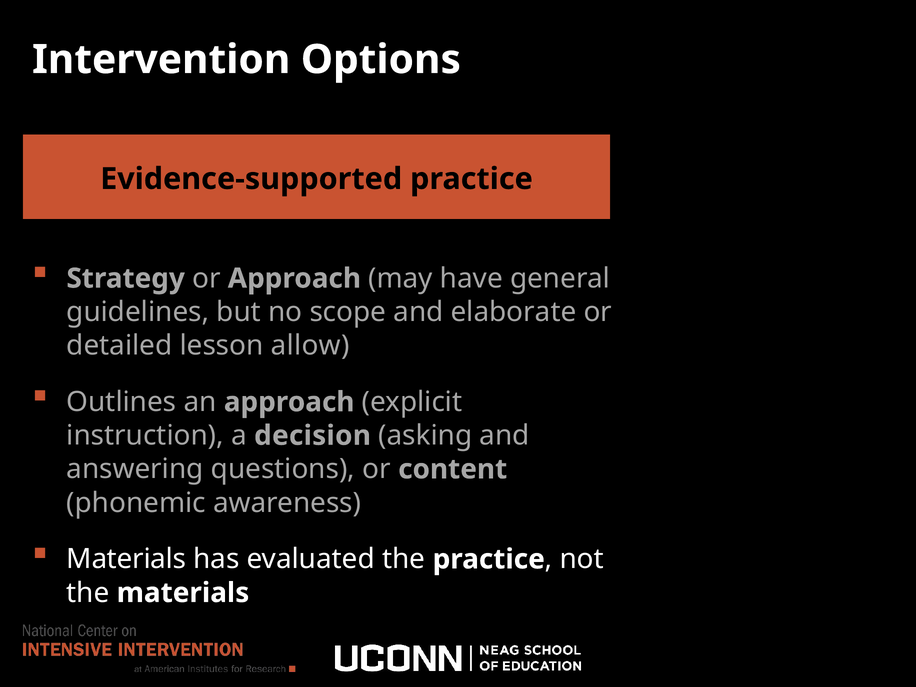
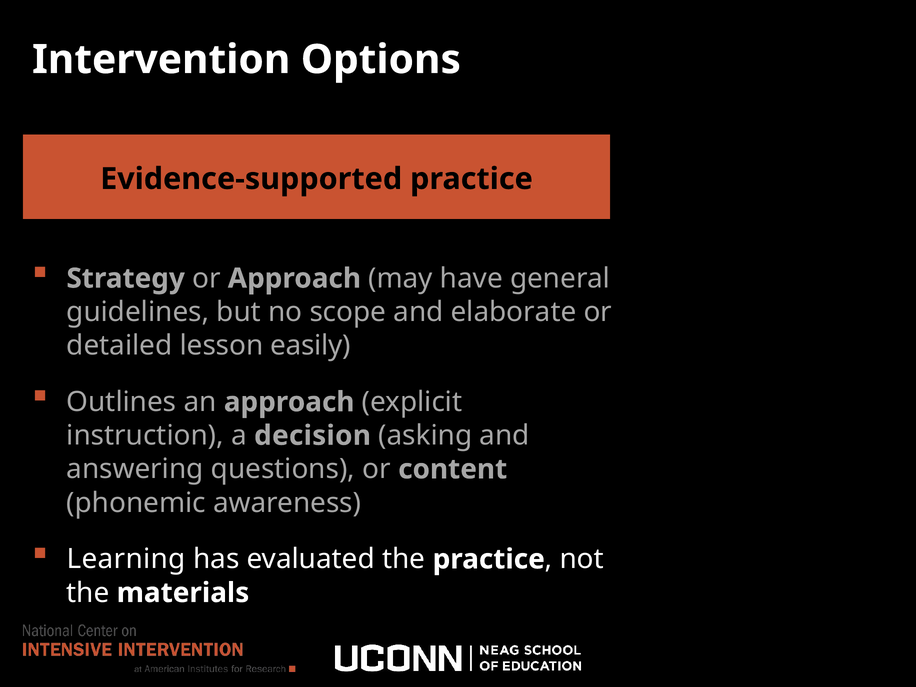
allow: allow -> easily (310, 346)
Materials: Materials -> Learning (126, 559)
